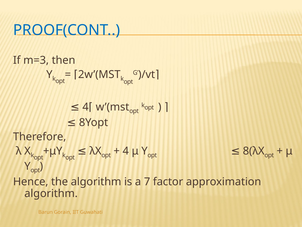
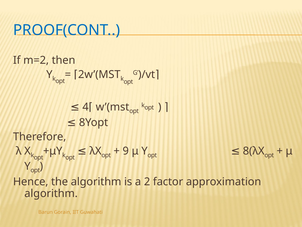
m=3: m=3 -> m=2 (36, 60)
4: 4 -> 9 (126, 151)
7: 7 -> 2 (147, 181)
